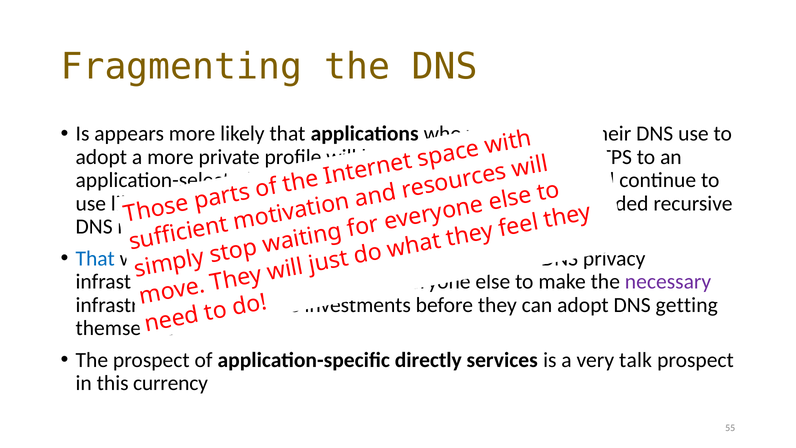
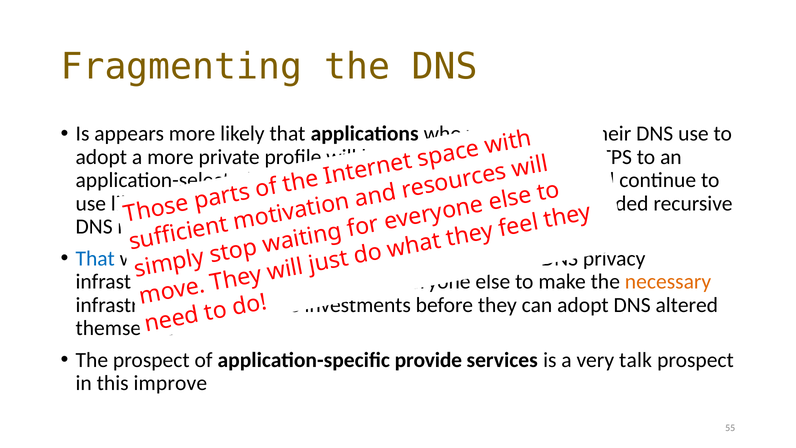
necessary colour: purple -> orange (668, 282)
getting: getting -> altered (687, 305)
directly: directly -> provide (428, 360)
currency: currency -> improve (170, 383)
